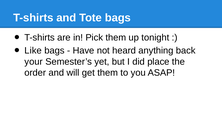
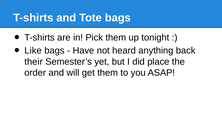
your: your -> their (34, 62)
